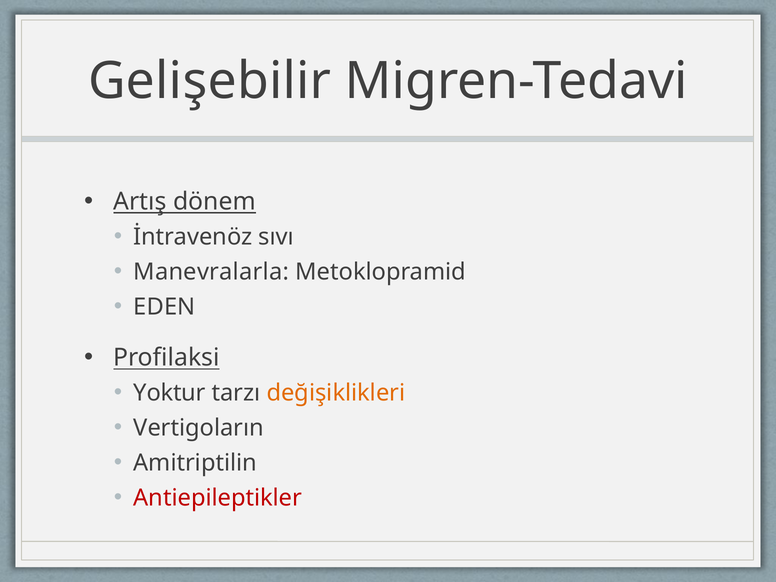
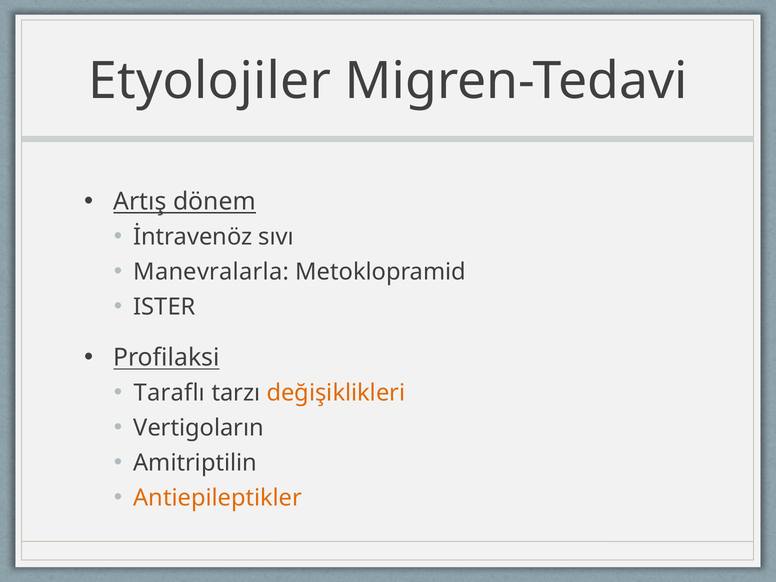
Gelişebilir: Gelişebilir -> Etyolojiler (210, 81)
EDEN: EDEN -> ISTER (164, 307)
Yoktur: Yoktur -> Taraflı (169, 393)
Antiepileptikler colour: red -> orange (218, 498)
